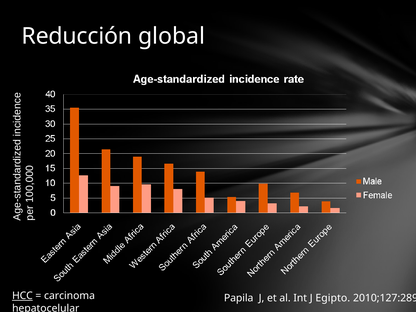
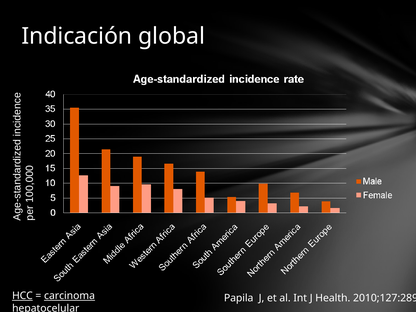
Reducción: Reducción -> Indicación (77, 36)
carcinoma underline: none -> present (69, 296)
Egipto: Egipto -> Health (333, 298)
